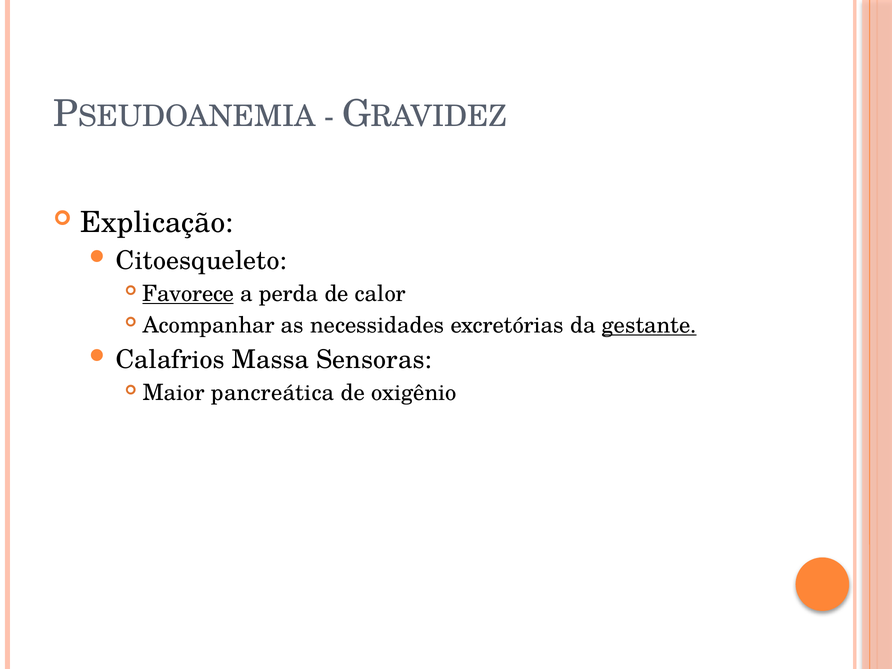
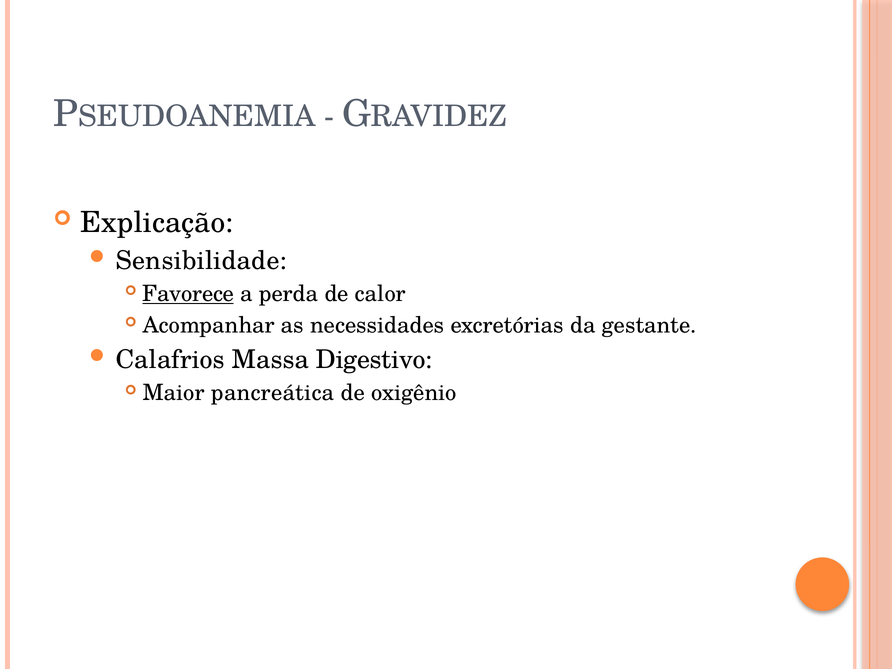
Citoesqueleto: Citoesqueleto -> Sensibilidade (201, 261)
gestante underline: present -> none (649, 325)
Sensoras: Sensoras -> Digestivo (374, 360)
